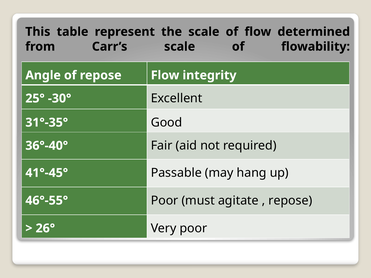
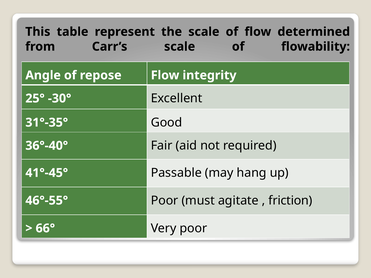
repose: repose -> friction (290, 201)
26°: 26° -> 66° (45, 228)
